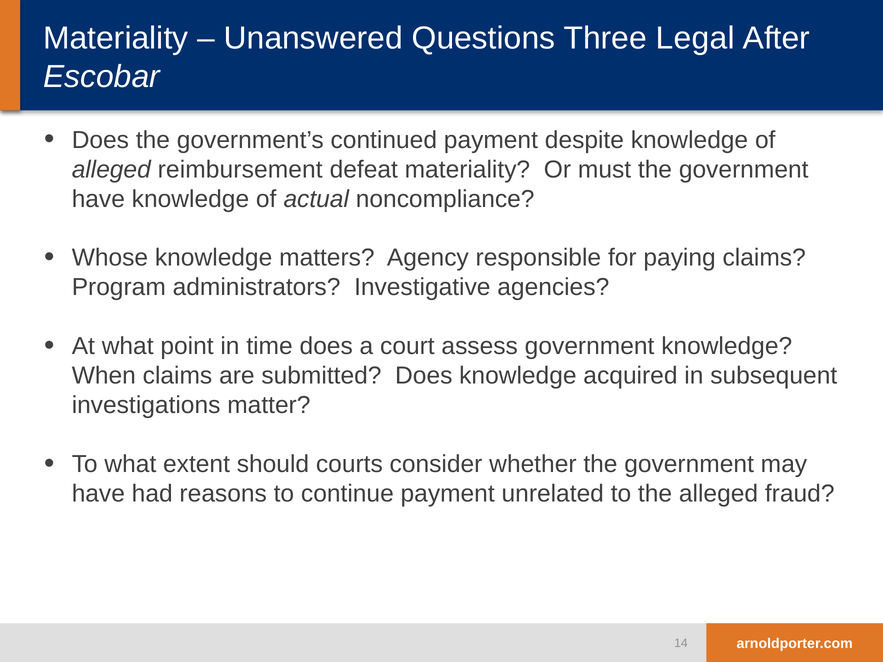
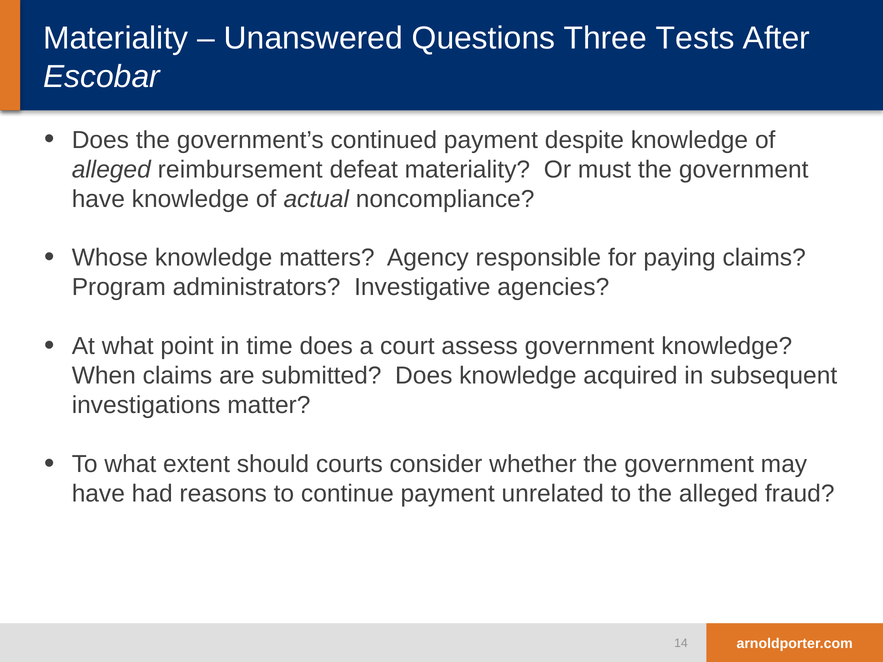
Legal: Legal -> Tests (695, 38)
